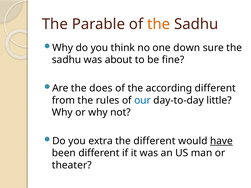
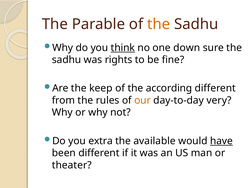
think underline: none -> present (123, 48)
about: about -> rights (119, 60)
does: does -> keep (101, 88)
our colour: blue -> orange (143, 100)
little: little -> very (219, 100)
the different: different -> available (155, 141)
